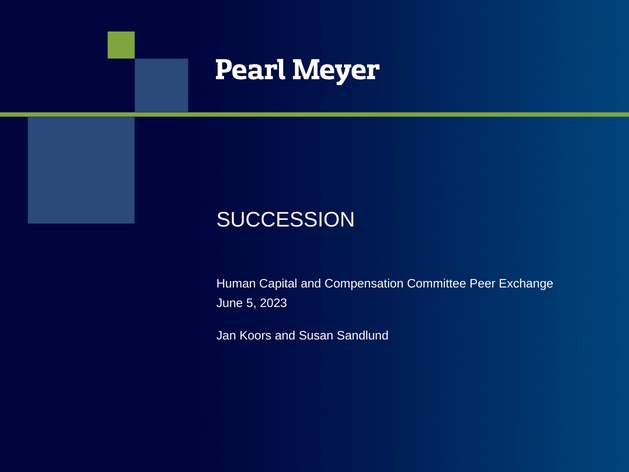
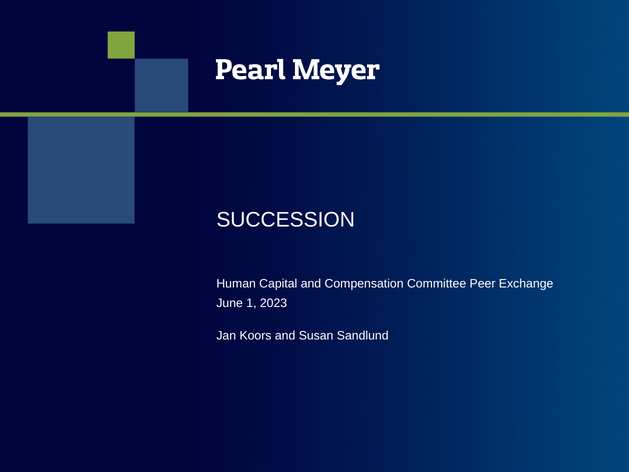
5: 5 -> 1 (251, 303)
